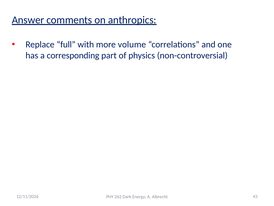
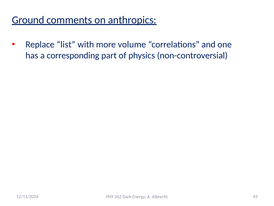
Answer: Answer -> Ground (28, 20)
full: full -> list (66, 44)
